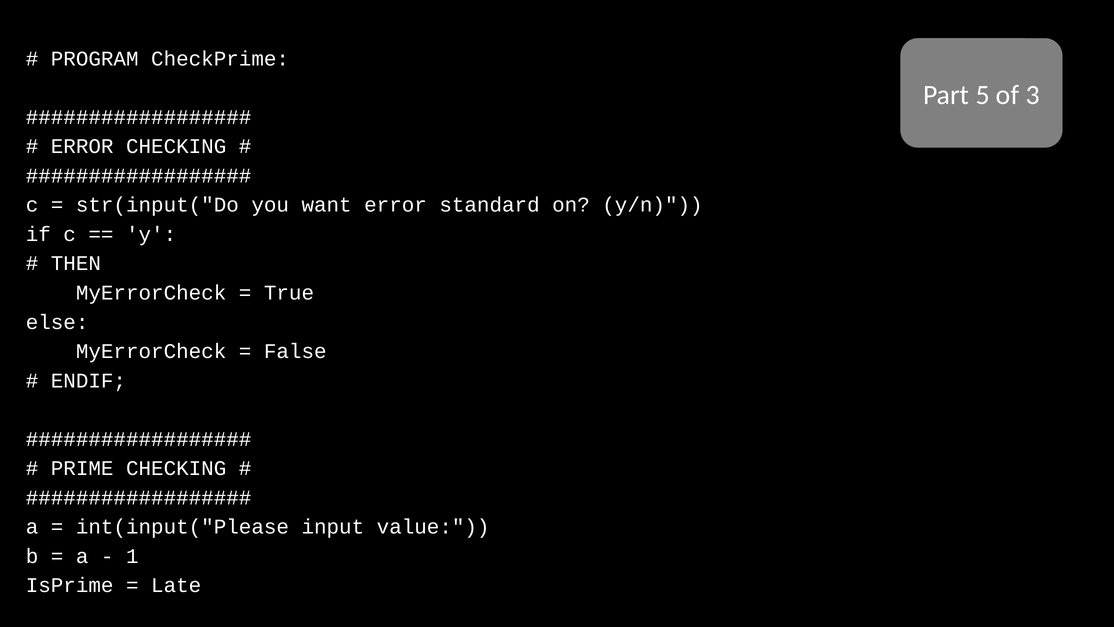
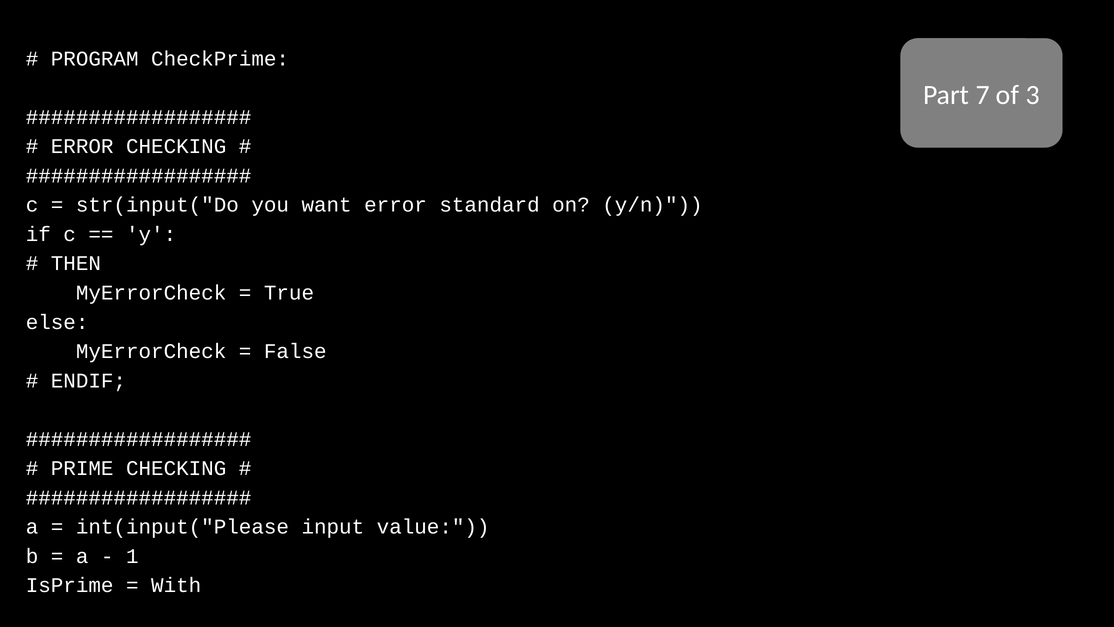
5: 5 -> 7 (983, 95)
Late: Late -> With (176, 585)
